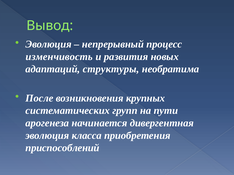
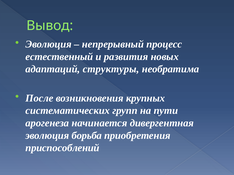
изменчивость: изменчивость -> естественный (59, 57)
класса: класса -> борьба (87, 136)
